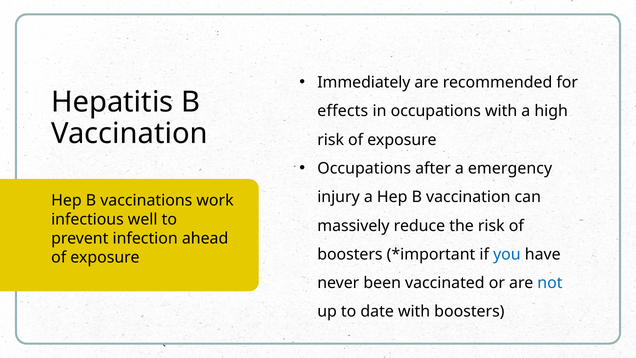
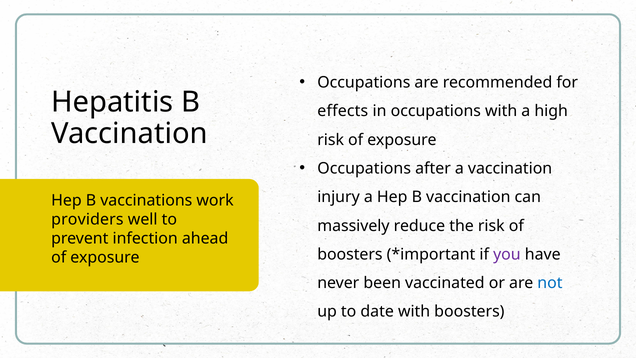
Immediately: Immediately -> Occupations (364, 83)
a emergency: emergency -> vaccination (510, 168)
infectious: infectious -> providers (87, 219)
you colour: blue -> purple (507, 254)
